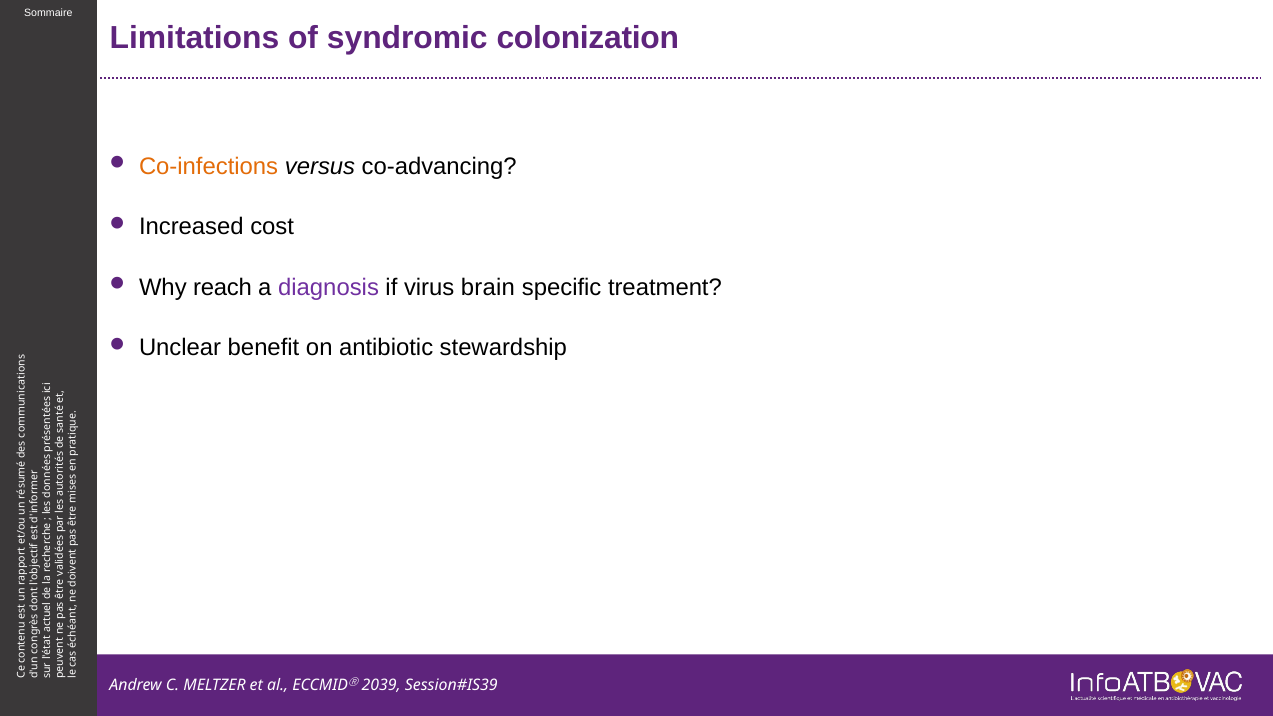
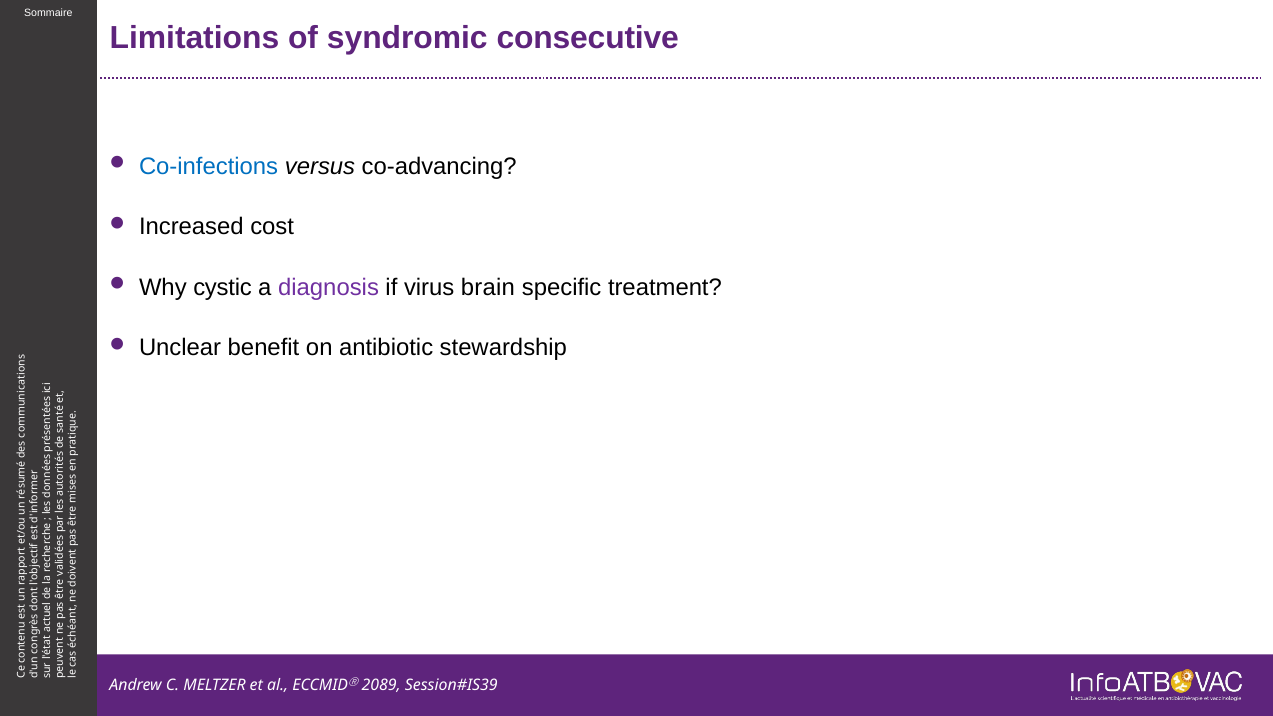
colonization: colonization -> consecutive (588, 38)
Co-infections colour: orange -> blue (209, 166)
reach: reach -> cystic (223, 287)
2039: 2039 -> 2089 (381, 685)
